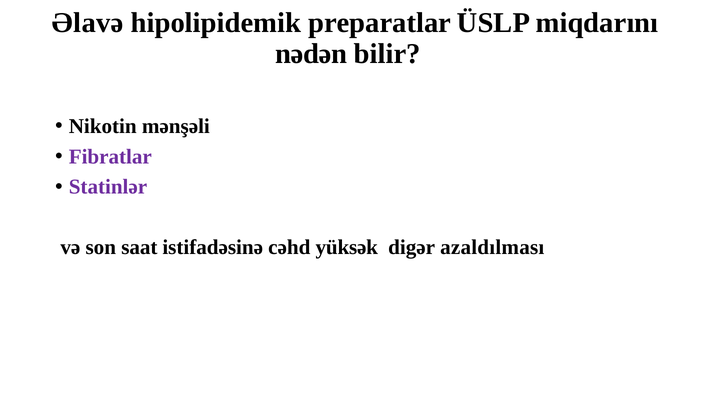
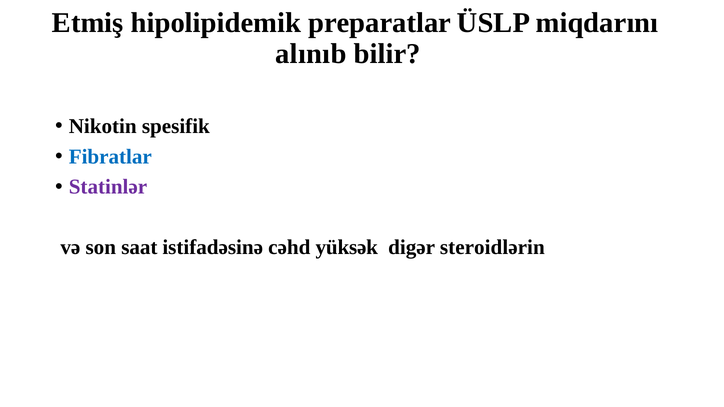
Əlavə: Əlavə -> Etmiş (88, 23)
nədən: nədən -> alınıb (311, 54)
mənşəli: mənşəli -> spesifik (176, 126)
Fibratlar colour: purple -> blue (110, 157)
azaldılması: azaldılması -> steroidlərin (492, 248)
